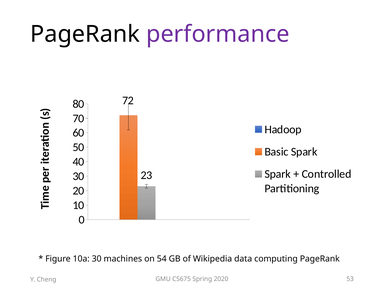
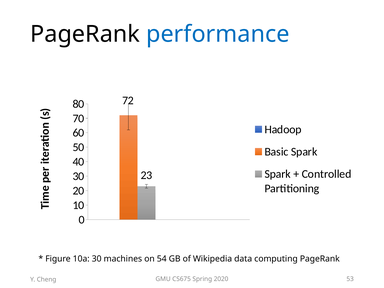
performance colour: purple -> blue (218, 34)
